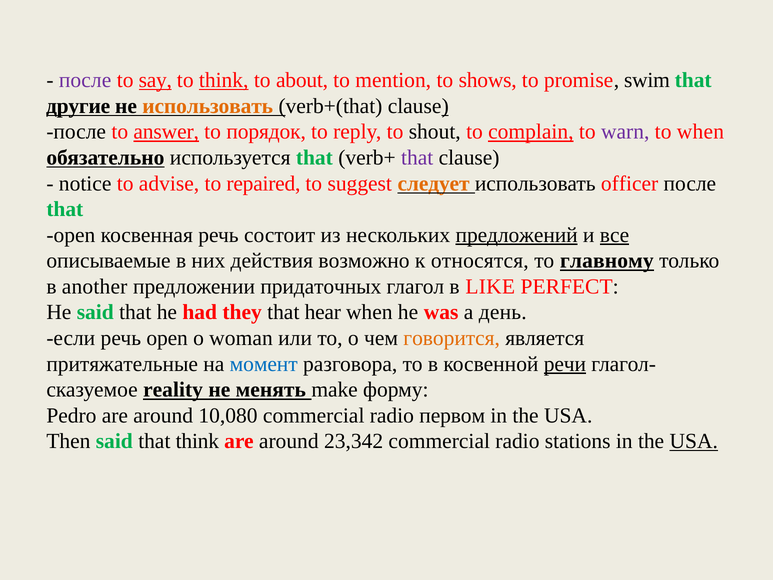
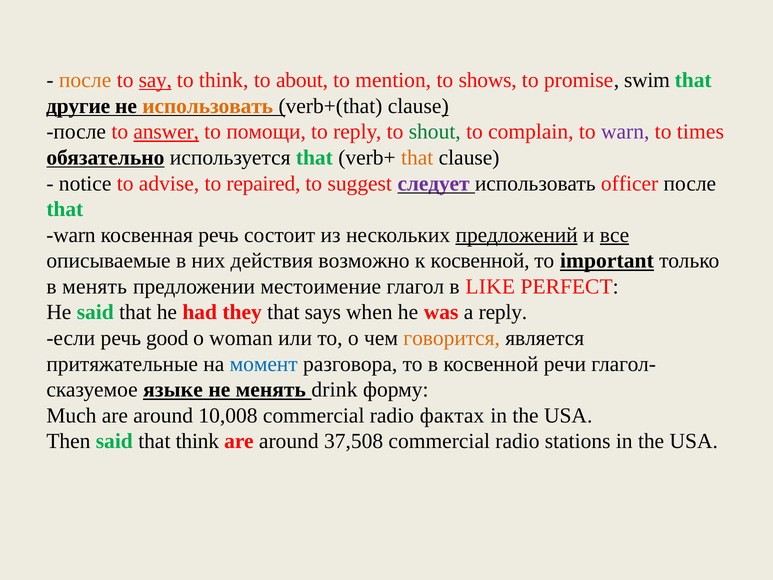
после colour: purple -> orange (85, 80)
think underline: present -> none (224, 80)
порядок: порядок -> помощи (266, 132)
shout colour: black -> green (435, 132)
complain underline: present -> none (531, 132)
to when: when -> times (700, 132)
that colour: purple -> orange (417, 158)
следует colour: orange -> purple (434, 183)
open: open -> warn (71, 235)
к относятся: относятся -> косвенной (480, 261)
главному: главному -> important (607, 261)
в another: another -> менять (95, 286)
придаточных: придаточных -> местоимение (321, 286)
hear: hear -> says (323, 312)
a день: день -> reply (503, 312)
речь open: open -> good (167, 338)
речи underline: present -> none (565, 364)
reality: reality -> языке (173, 390)
make: make -> drink (334, 390)
Pedro: Pedro -> Much (71, 415)
10,080: 10,080 -> 10,008 (228, 415)
первом: первом -> фактах (452, 415)
23,342: 23,342 -> 37,508 (354, 441)
USA underline: present -> none (694, 441)
